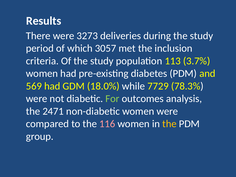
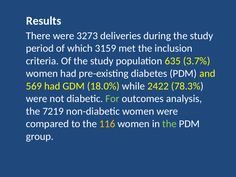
3057: 3057 -> 3159 (106, 48)
113: 113 -> 635 (173, 61)
7729: 7729 -> 2422 (158, 86)
2471: 2471 -> 7219 (53, 111)
116 colour: pink -> yellow (107, 124)
the colour: yellow -> light green (169, 124)
